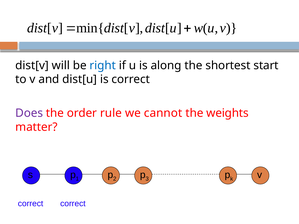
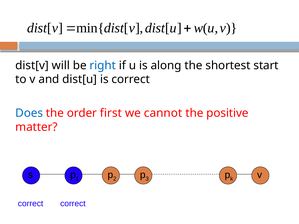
Does colour: purple -> blue (29, 113)
rule: rule -> first (111, 113)
weights: weights -> positive (227, 113)
